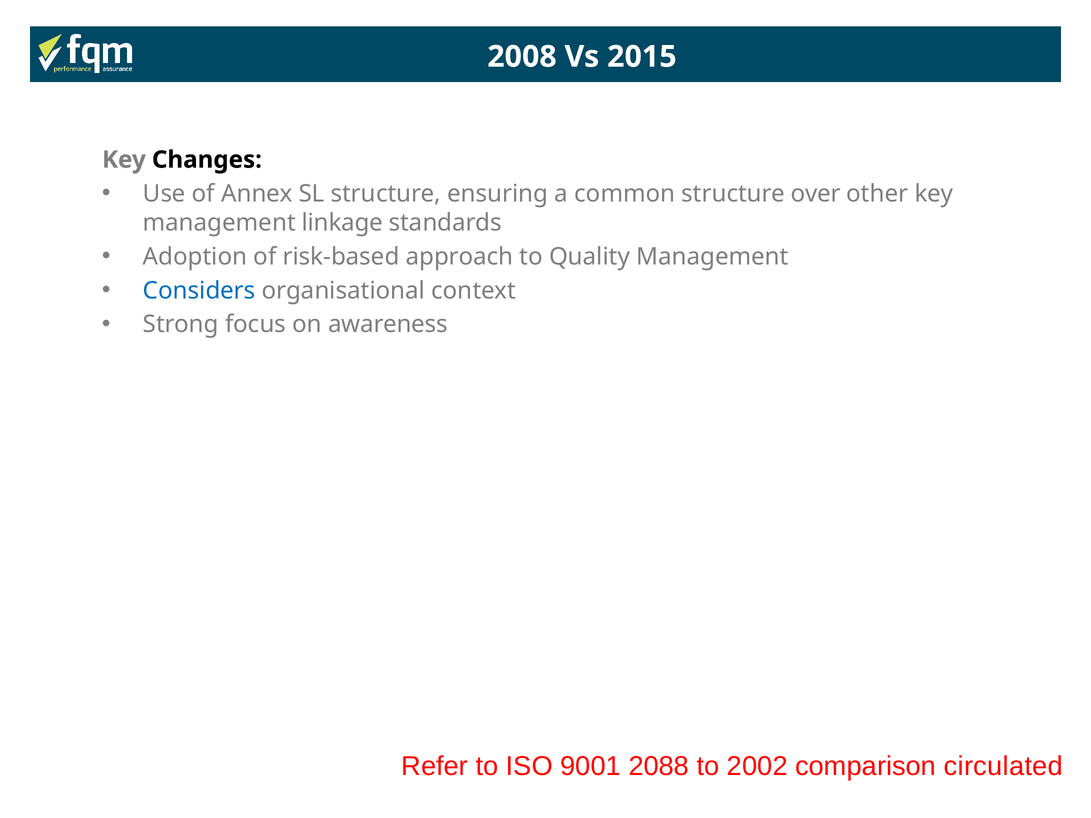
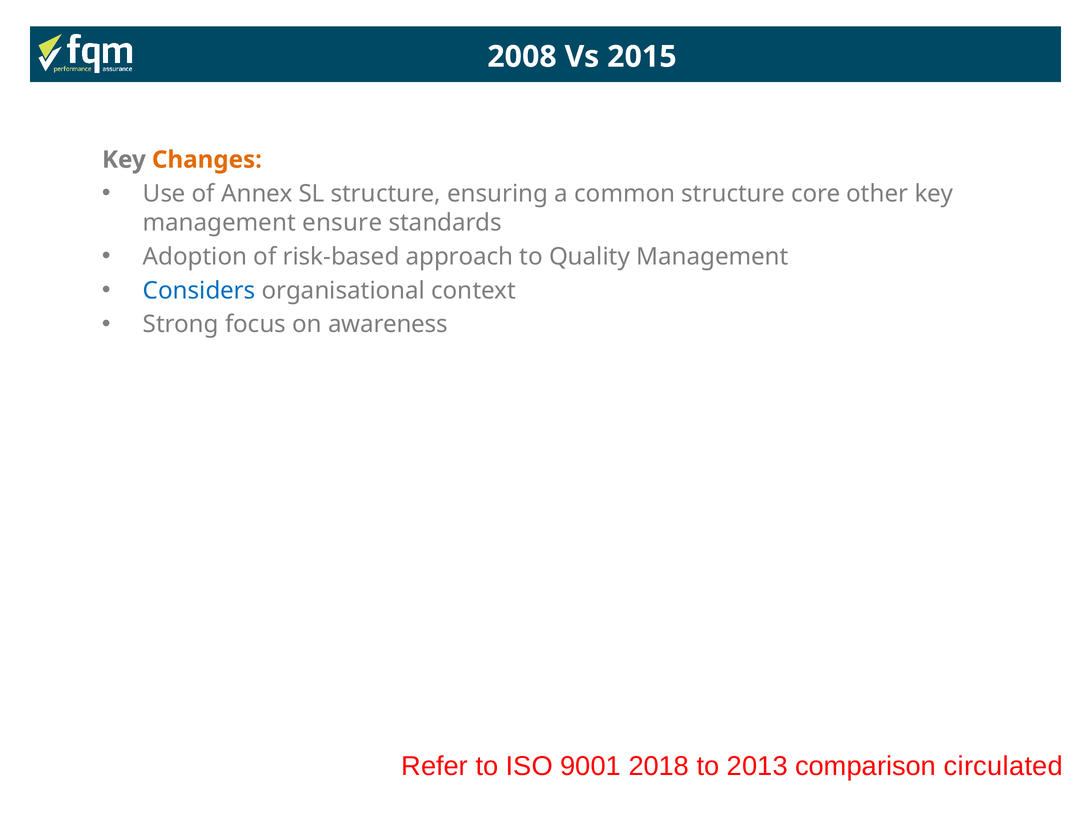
Changes colour: black -> orange (207, 160)
over: over -> core (816, 194)
linkage: linkage -> ensure (342, 223)
2088: 2088 -> 2018 (659, 767)
2002: 2002 -> 2013 (757, 767)
